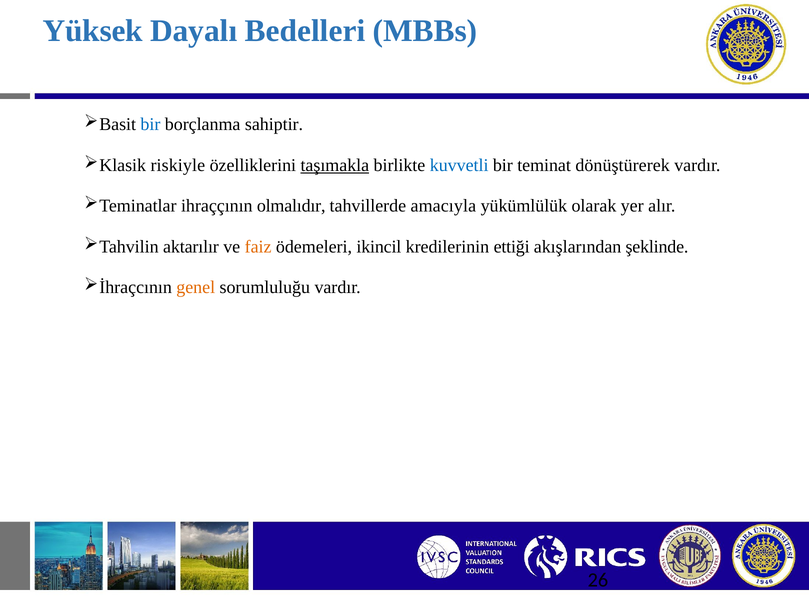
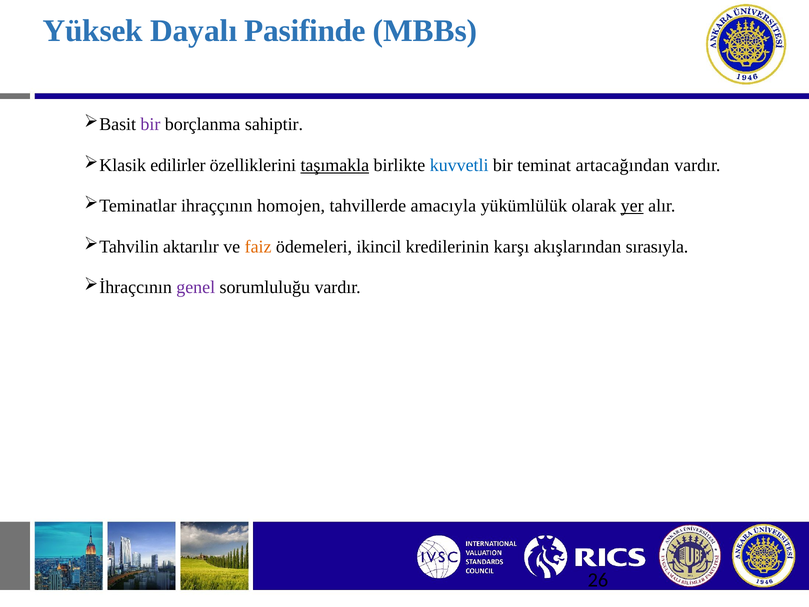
Bedelleri: Bedelleri -> Pasifinde (305, 31)
bir colour: blue -> purple (150, 124)
riskiyle: riskiyle -> edilirler (178, 165)
dönüştürerek: dönüştürerek -> artacağından (623, 165)
olmalıdır: olmalıdır -> homojen (291, 206)
yer underline: none -> present (632, 206)
ettiği: ettiği -> karşı (511, 247)
şeklinde: şeklinde -> sırasıyla (657, 247)
genel colour: orange -> purple (196, 287)
